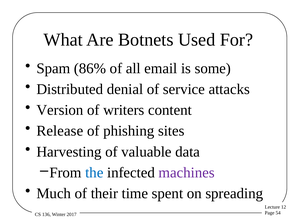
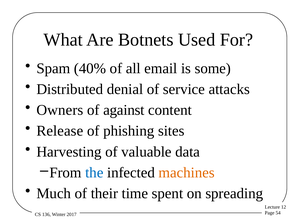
86%: 86% -> 40% (90, 68)
Version: Version -> Owners (60, 110)
writers: writers -> against (124, 110)
machines colour: purple -> orange (187, 172)
